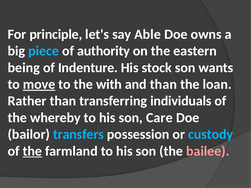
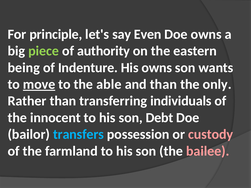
Able: Able -> Even (148, 34)
piece colour: light blue -> light green (44, 51)
His stock: stock -> owns (157, 68)
with: with -> able (109, 84)
loan: loan -> only (217, 84)
whereby: whereby -> innocent (55, 118)
Care: Care -> Debt (159, 118)
custody colour: light blue -> pink (211, 135)
the underline: present -> none (32, 151)
